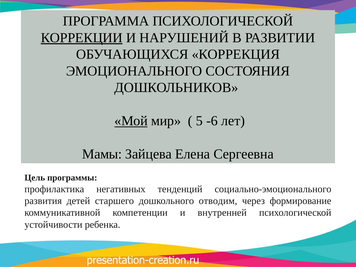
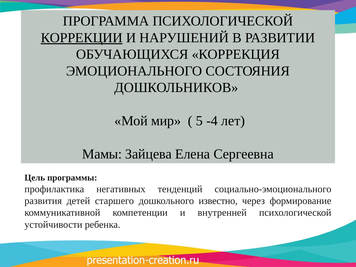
Мой underline: present -> none (131, 121)
-6: -6 -> -4 (212, 121)
отводим: отводим -> известно (218, 201)
